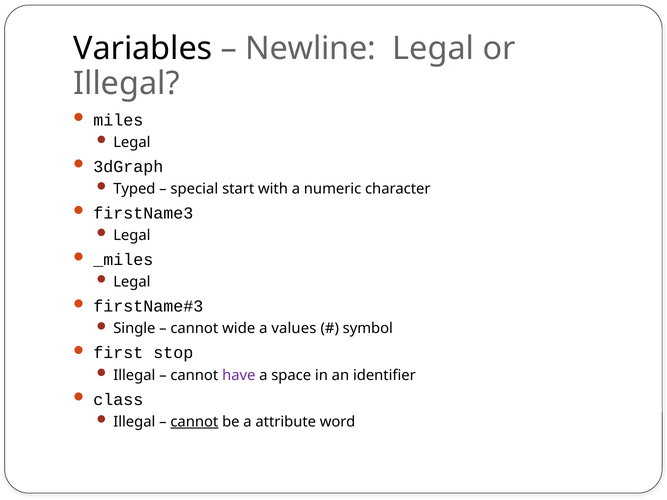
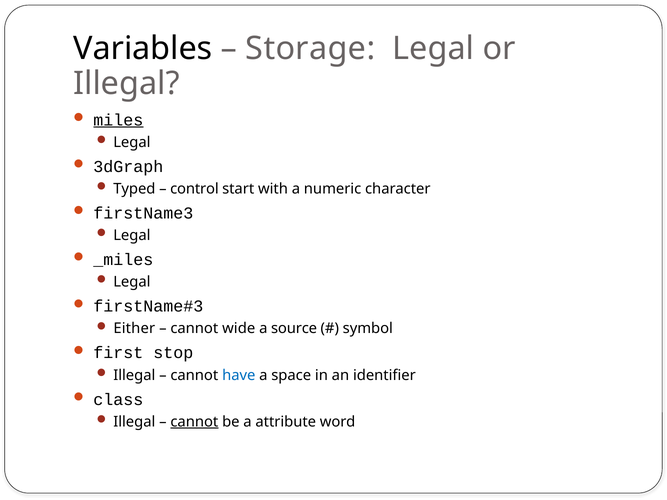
Newline: Newline -> Storage (310, 48)
miles underline: none -> present (118, 120)
special: special -> control (194, 189)
Single: Single -> Either (134, 329)
values: values -> source (294, 329)
have colour: purple -> blue (239, 375)
